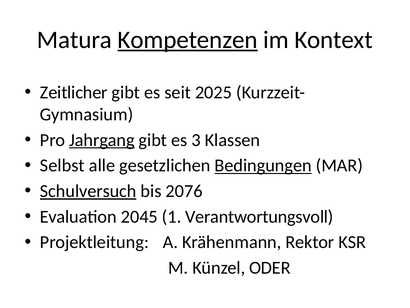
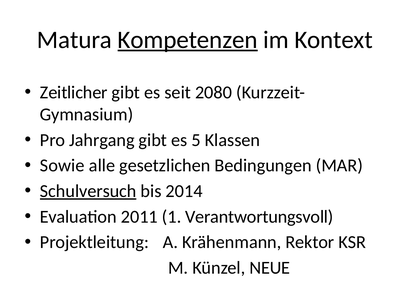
2025: 2025 -> 2080 (214, 92)
Jahrgang underline: present -> none (102, 140)
3: 3 -> 5 (196, 140)
Selbst: Selbst -> Sowie (62, 165)
Bedingungen underline: present -> none (263, 165)
2076: 2076 -> 2014 (184, 191)
2045: 2045 -> 2011 (139, 216)
ODER: ODER -> NEUE (270, 267)
